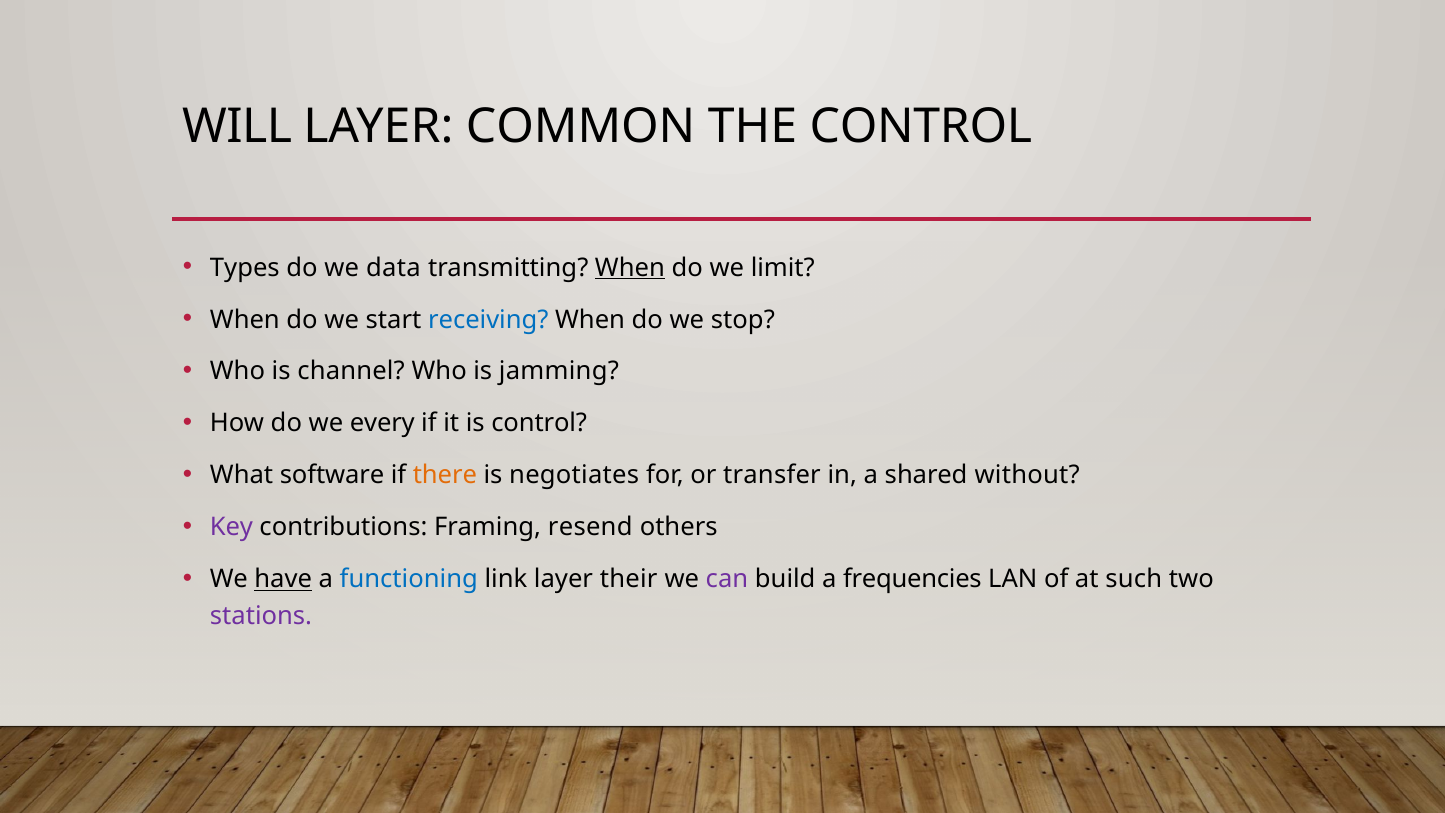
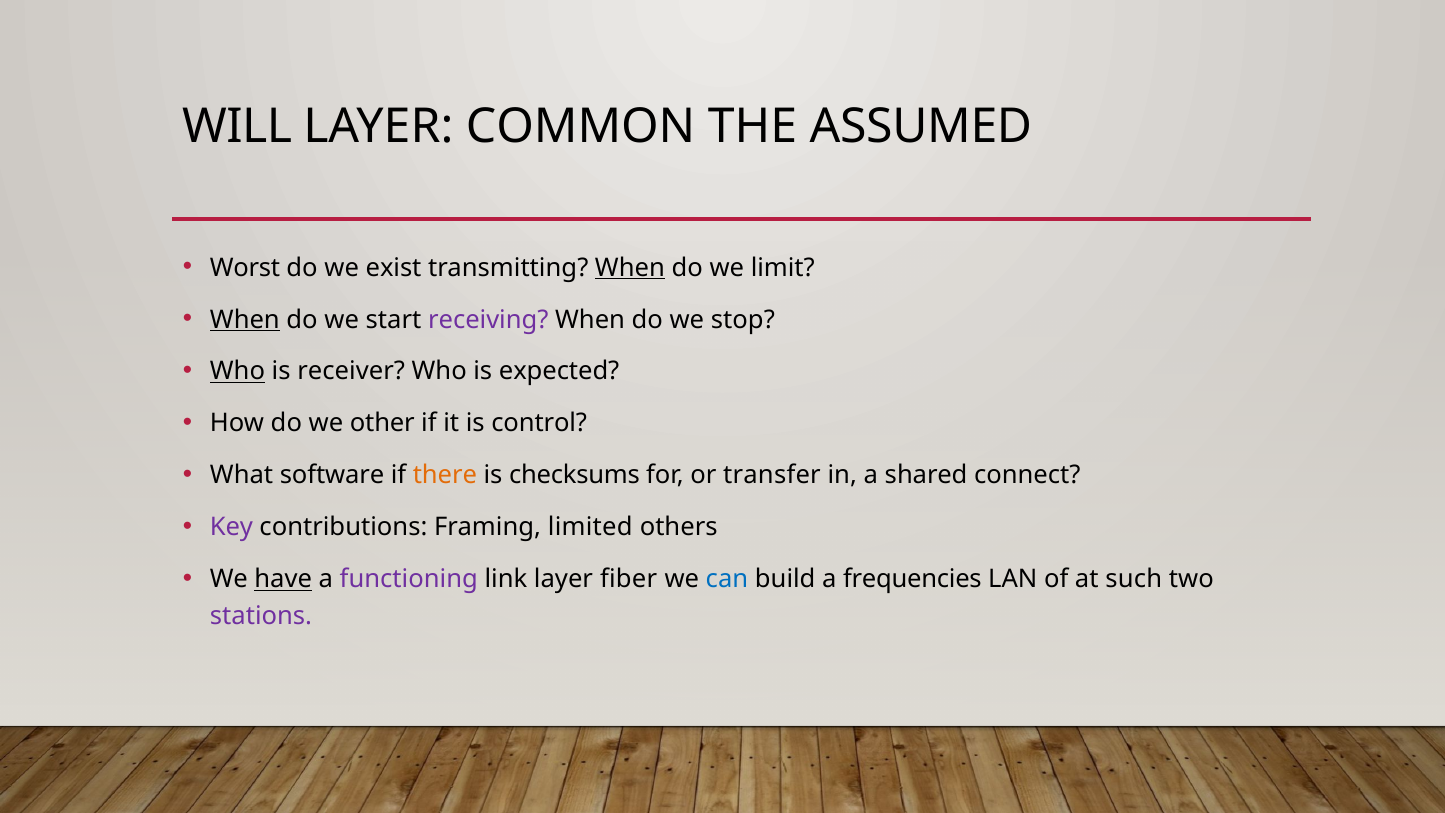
THE CONTROL: CONTROL -> ASSUMED (921, 127)
Types: Types -> Worst (245, 268)
data: data -> exist (394, 268)
When underline: none -> present (245, 320)
receiving colour: blue -> purple (488, 320)
Who underline: none -> present (237, 371)
channel: channel -> receiver (351, 371)
jamming: jamming -> expected (559, 371)
every: every -> other (382, 423)
negotiates: negotiates -> checksums (574, 475)
without: without -> connect (1027, 475)
resend: resend -> limited (590, 527)
functioning colour: blue -> purple (409, 579)
their: their -> fiber (629, 579)
can colour: purple -> blue (727, 579)
